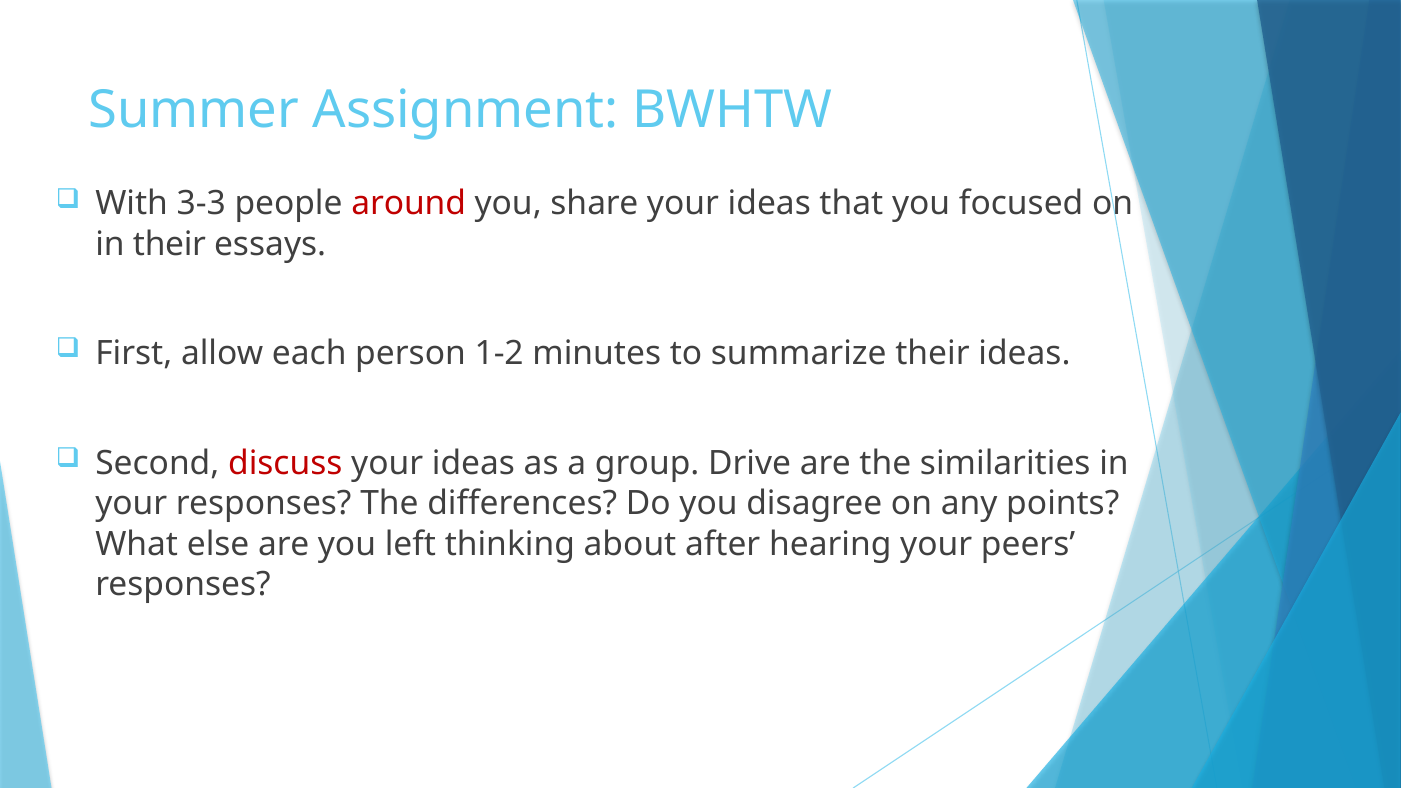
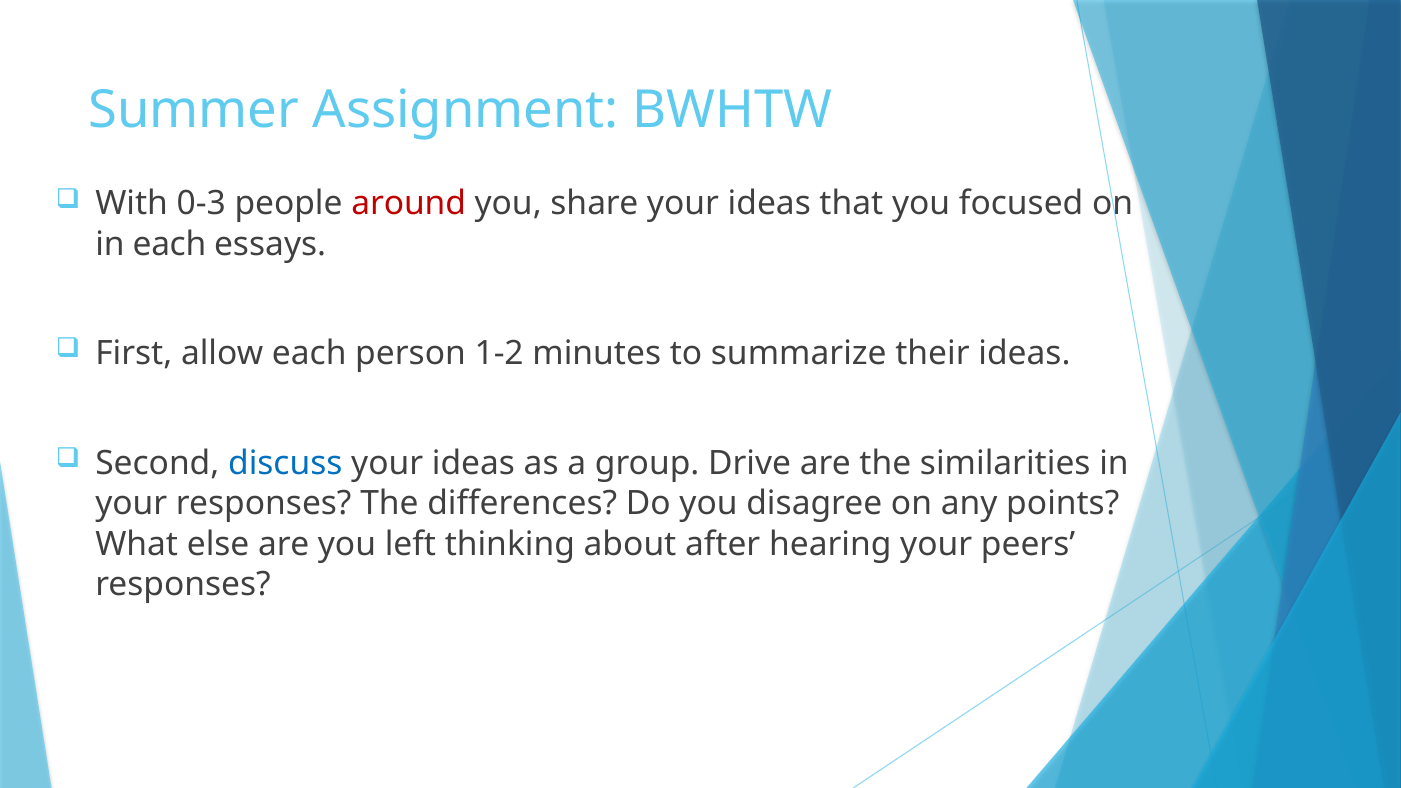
3-3: 3-3 -> 0-3 (201, 204)
in their: their -> each (169, 244)
discuss colour: red -> blue (285, 464)
